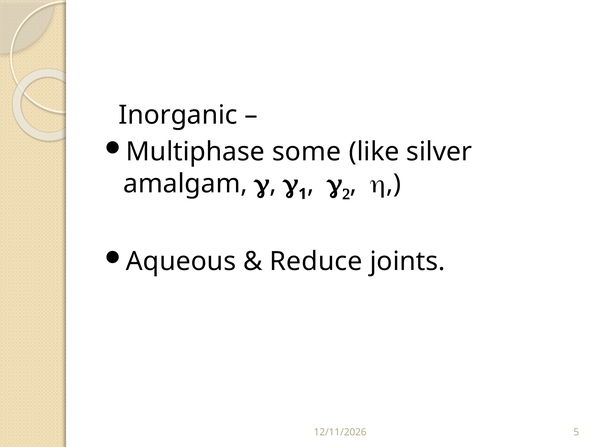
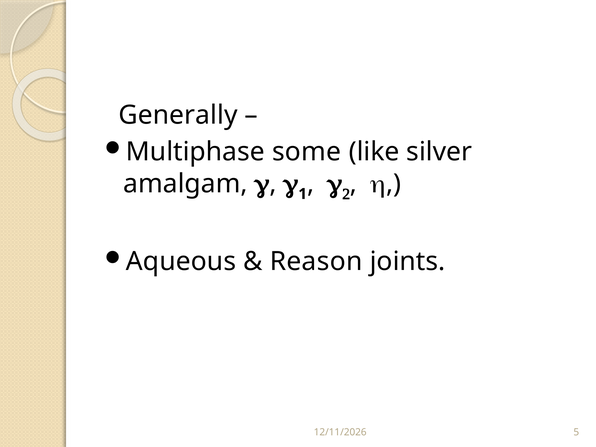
Inorganic: Inorganic -> Generally (178, 115)
Reduce: Reduce -> Reason (316, 262)
